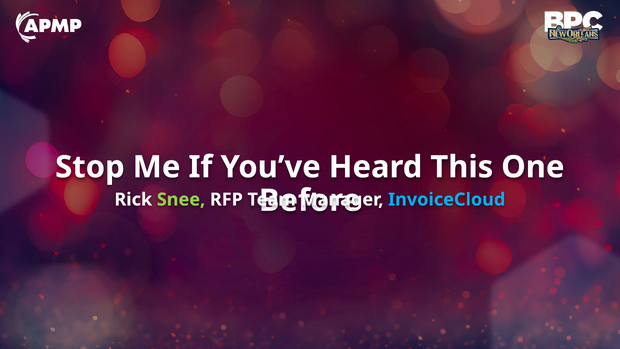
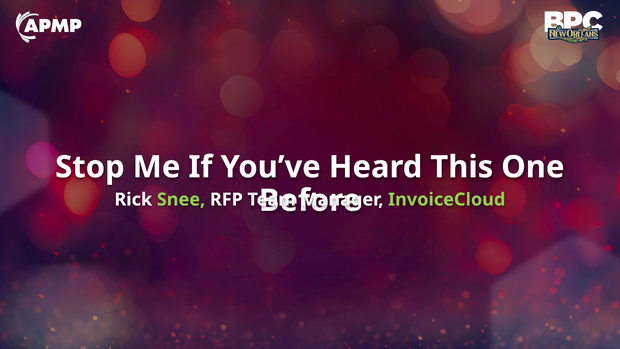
InvoiceCloud colour: light blue -> light green (447, 199)
